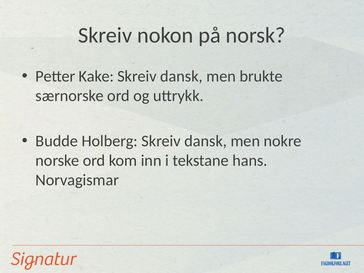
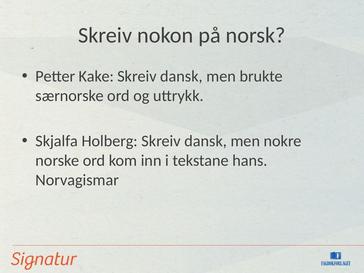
Budde: Budde -> Skjalfa (57, 141)
